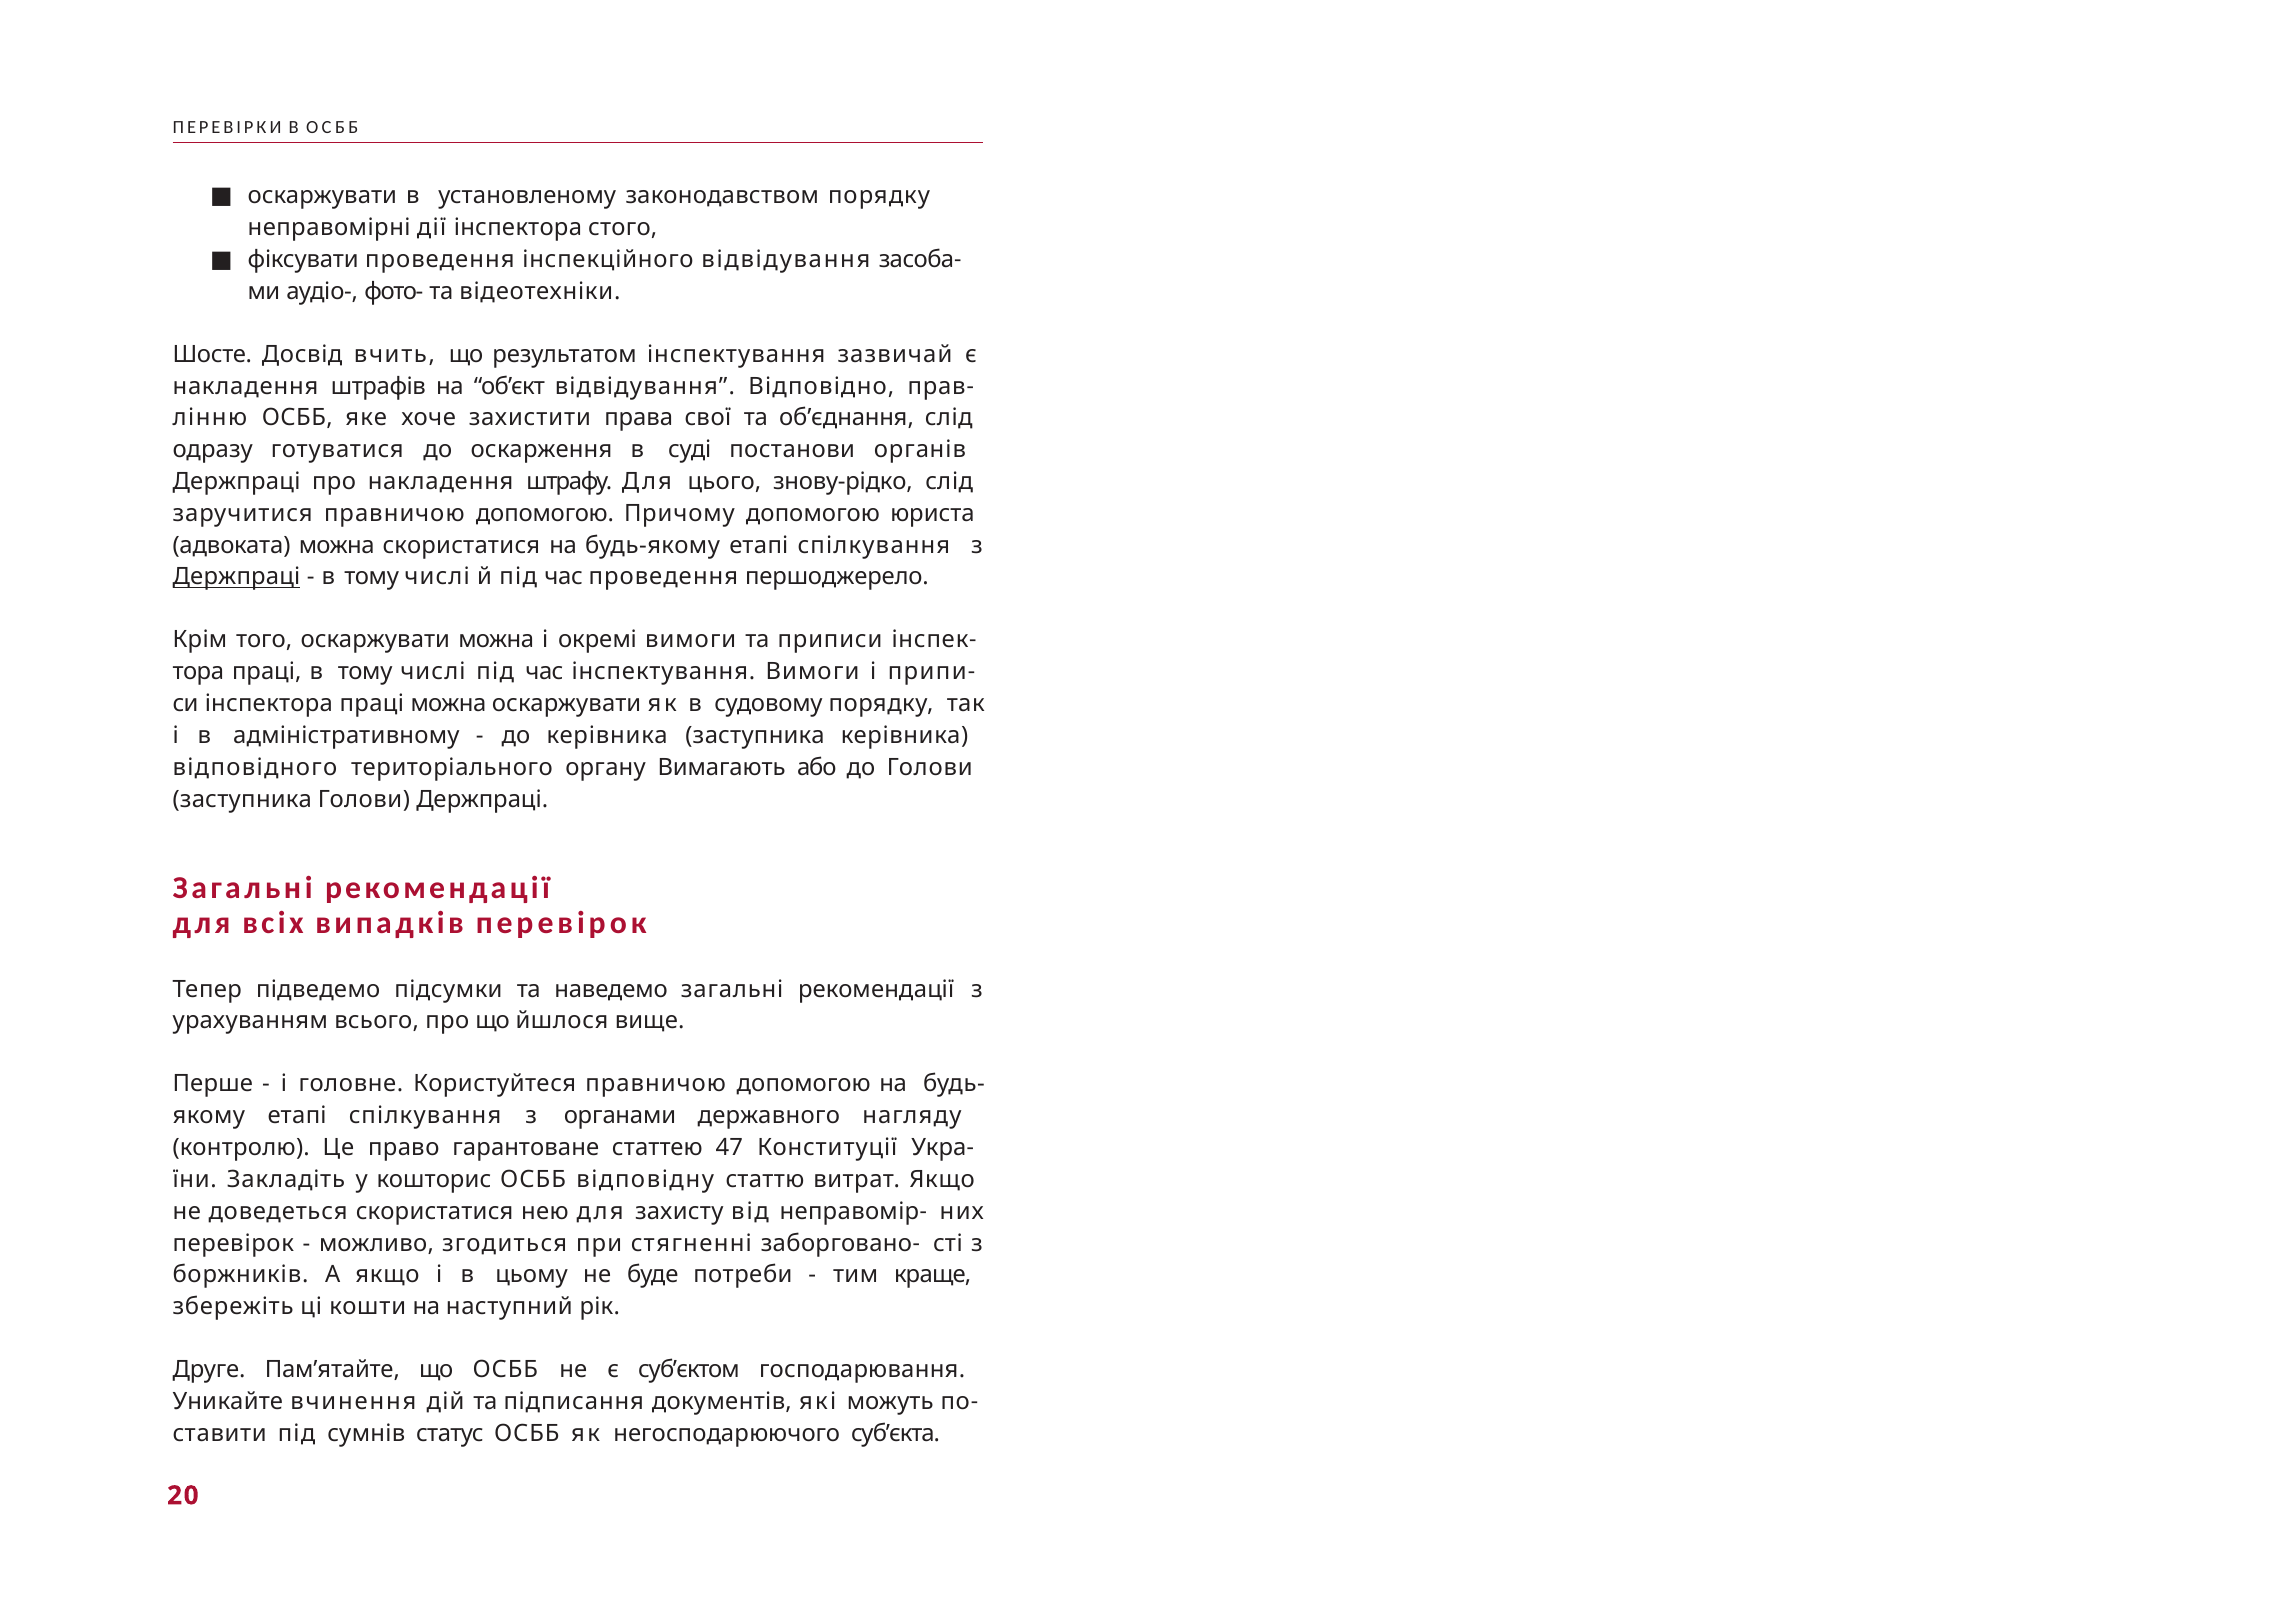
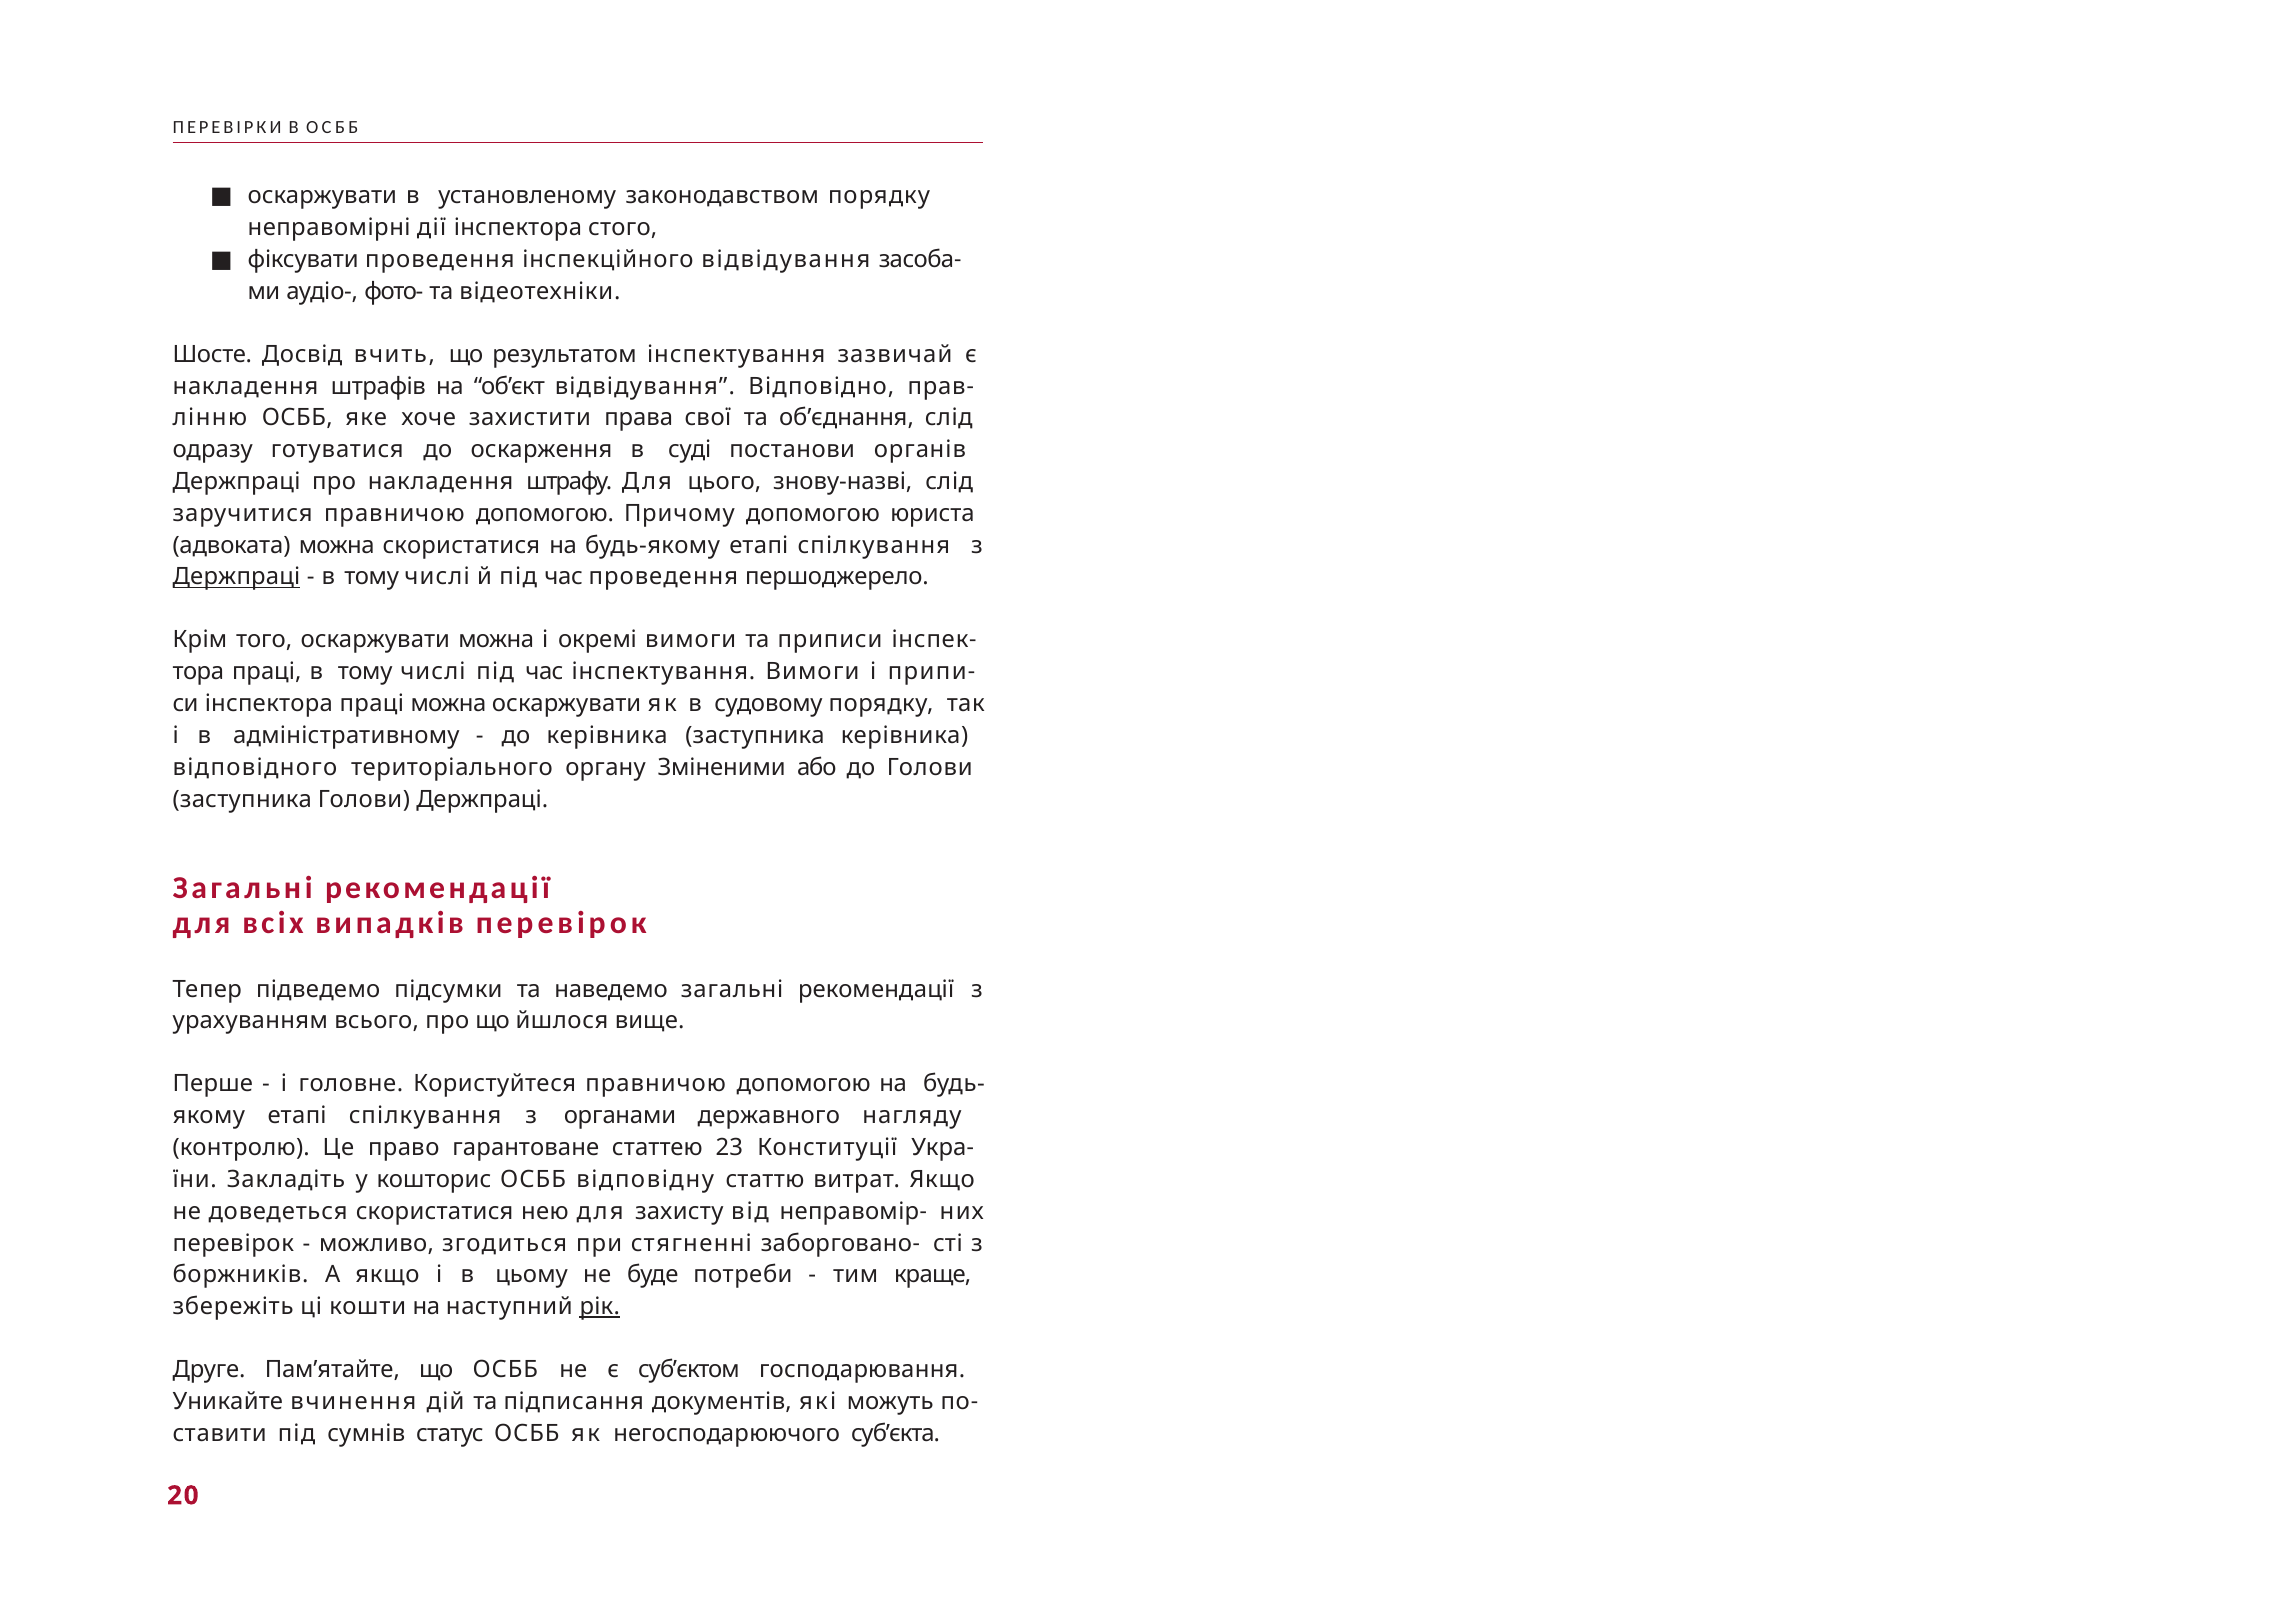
знову-рідко: знову-рідко -> знову-назві (843, 482)
Вимагають: Вимагають -> Зміненими (722, 767)
47: 47 -> 23 (729, 1148)
рік underline: none -> present (600, 1307)
